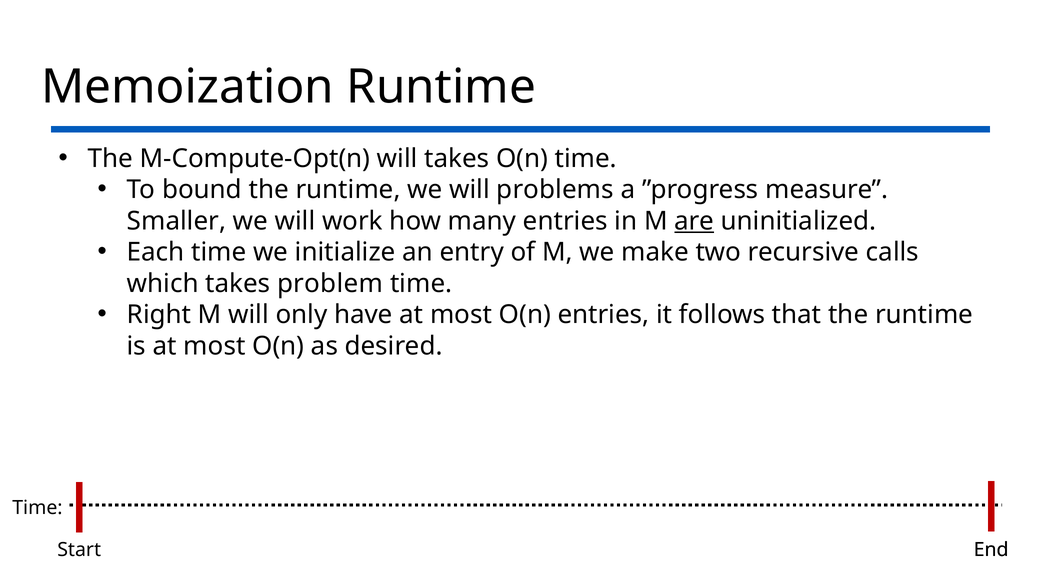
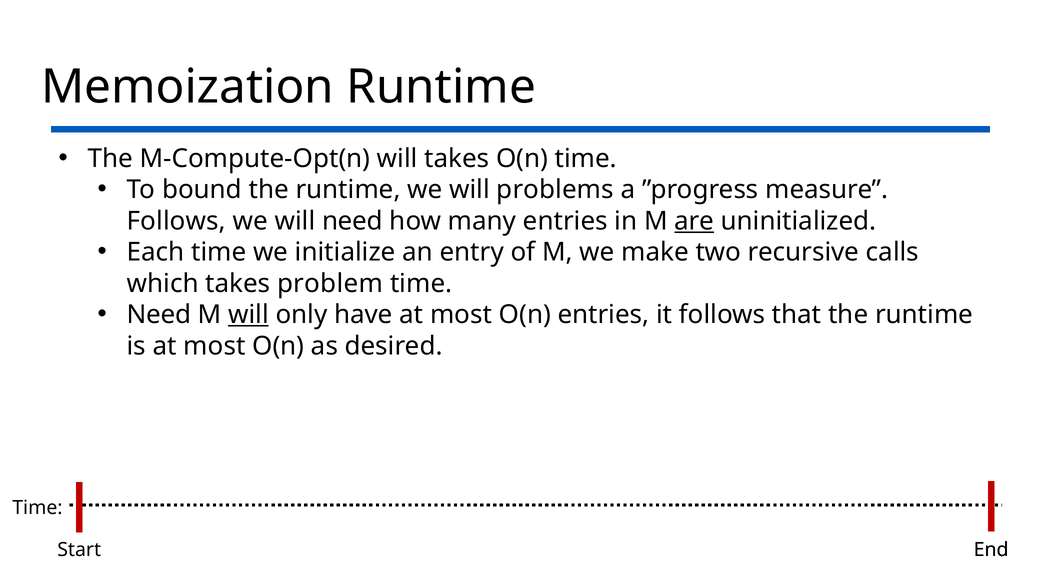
Smaller: Smaller -> Follows (176, 221)
will work: work -> need (353, 221)
Right: Right -> Need (159, 314)
will underline: none -> present (248, 314)
